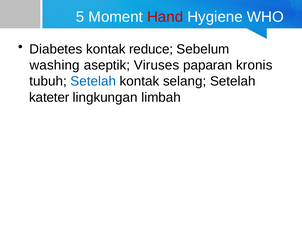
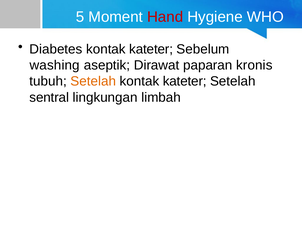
reduce: reduce -> kateter (151, 49)
Viruses: Viruses -> Dirawat (157, 65)
Setelah colour: blue -> orange (93, 81)
selang: selang -> kateter (185, 81)
kateter: kateter -> sentral (49, 98)
